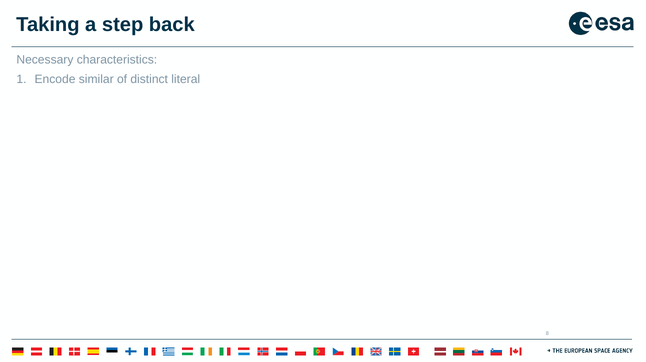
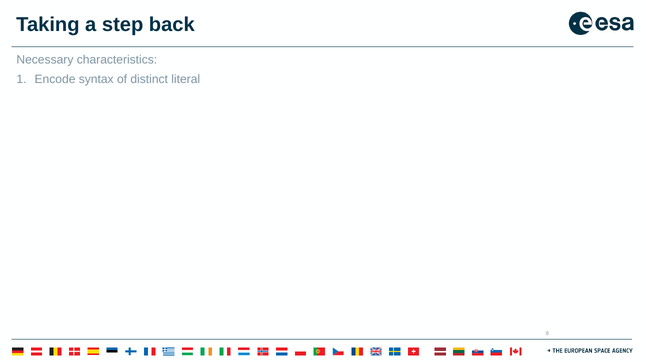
similar: similar -> syntax (96, 80)
